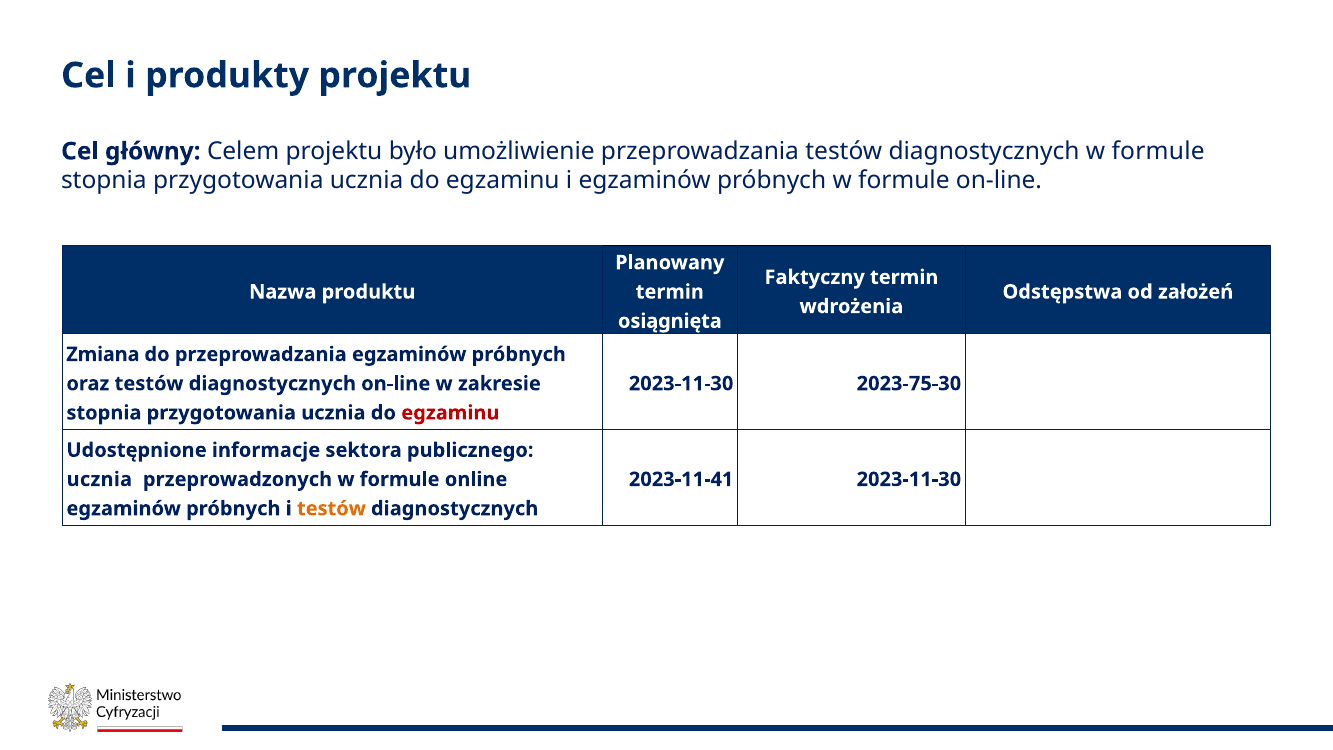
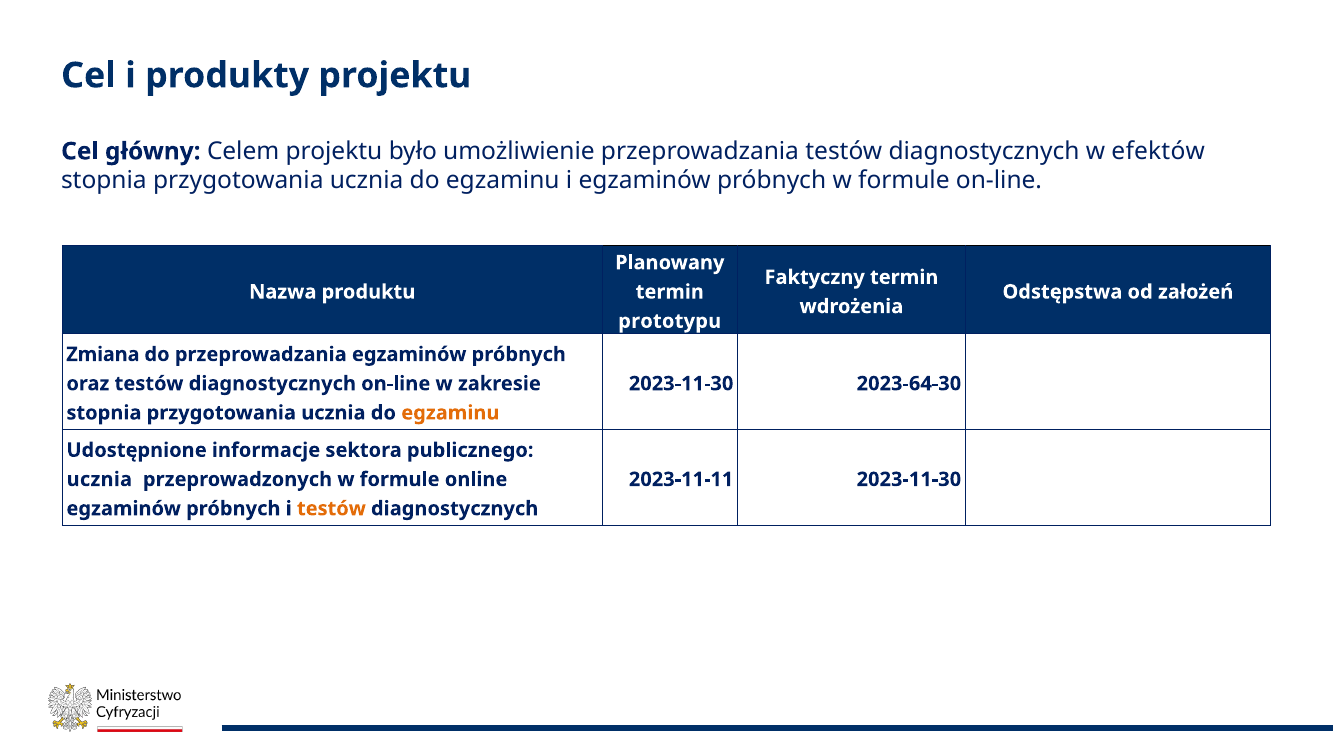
diagnostycznych w formule: formule -> efektów (1158, 151)
osiągnięta: osiągnięta -> prototypu (670, 321)
2023-75-30: 2023-75-30 -> 2023-64-30 (909, 384)
egzaminu colour: red -> orange (450, 413)
2023-11-41: 2023-11-41 -> 2023-11-11 (681, 479)
